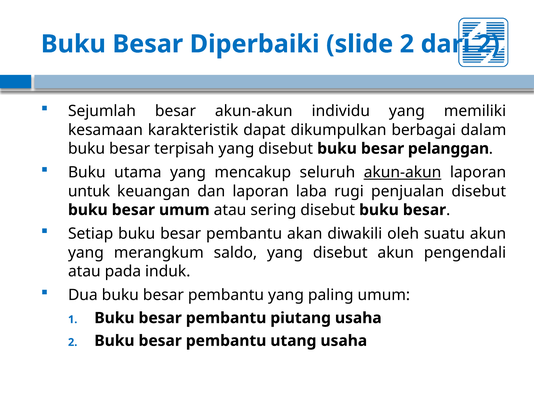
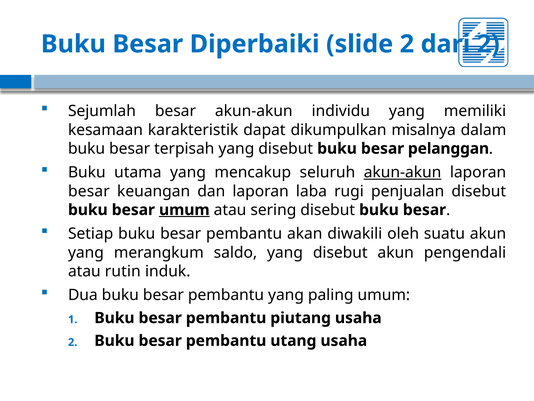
berbagai: berbagai -> misalnya (424, 130)
untuk: untuk -> besar (89, 191)
umum underline: none -> present (184, 210)
pada: pada -> rutin (123, 271)
